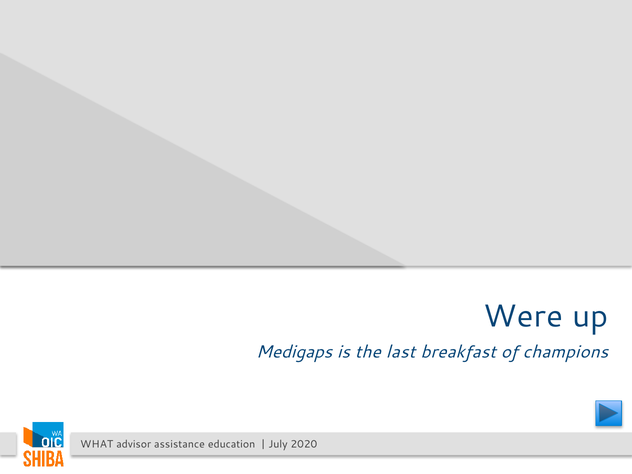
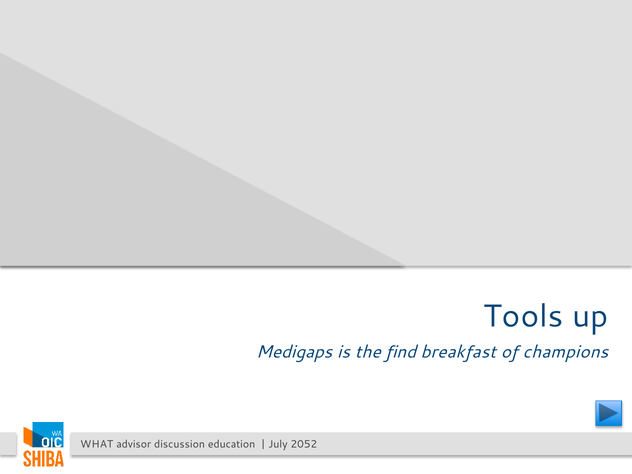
Were: Were -> Tools (523, 316)
last: last -> find (401, 352)
assistance: assistance -> discussion (180, 444)
2020: 2020 -> 2052 (304, 444)
